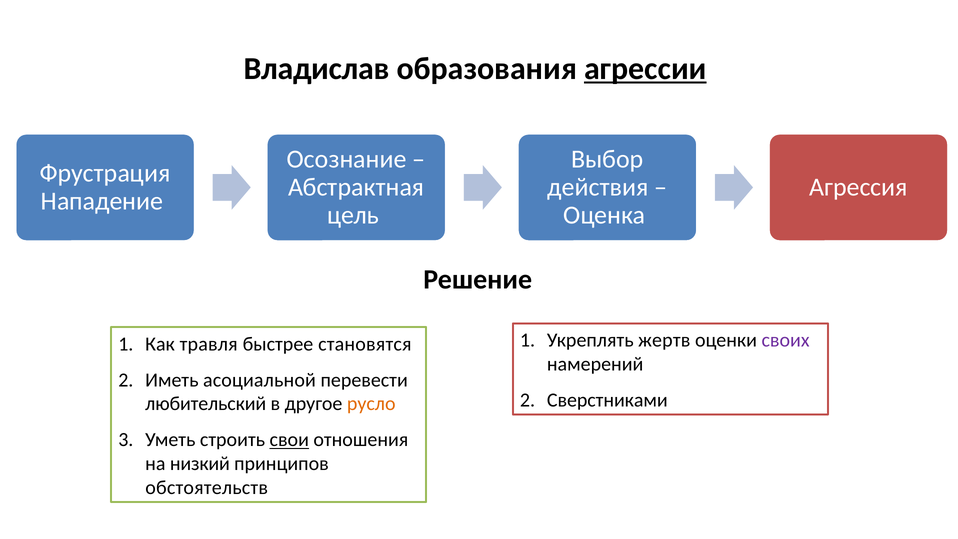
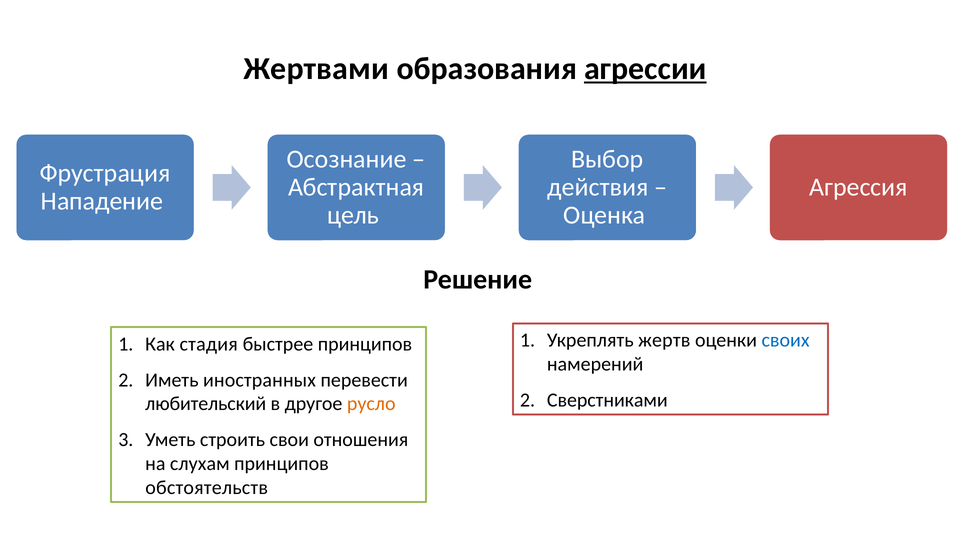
Владислав: Владислав -> Жертвами (316, 69)
своих colour: purple -> blue (786, 340)
травля: травля -> стадия (209, 344)
быстрее становятся: становятся -> принципов (365, 344)
асоциальной: асоциальной -> иностранных (259, 380)
свои underline: present -> none (289, 440)
низкий: низкий -> слухам (200, 464)
